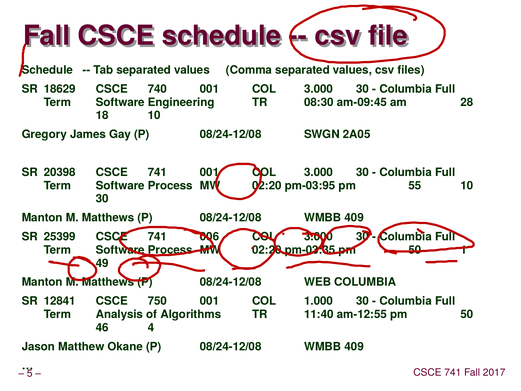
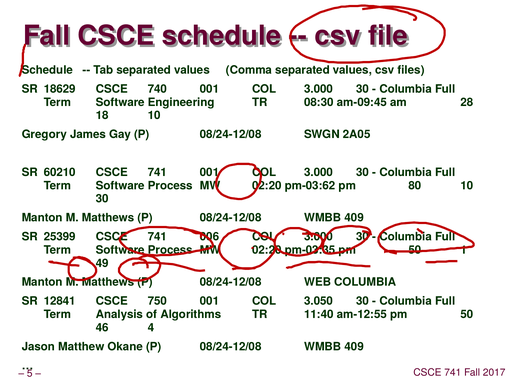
20398: 20398 -> 60210 (60, 172)
pm-03:95: pm-03:95 -> pm-03:62 (310, 186)
55: 55 -> 80 (415, 186)
1.000: 1.000 -> 3.050 (319, 301)
